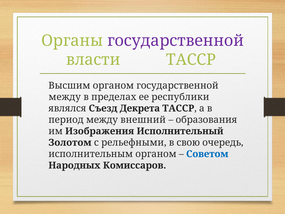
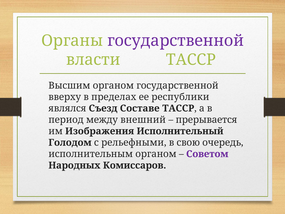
между: между -> вверху (65, 97)
Декрета: Декрета -> Составе (140, 108)
образования: образования -> прерывается (206, 120)
Золотом: Золотом -> Голодом (70, 142)
Советом colour: blue -> purple (207, 154)
